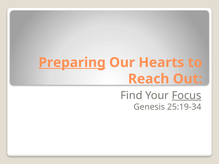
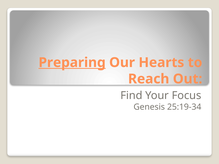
Focus underline: present -> none (186, 96)
